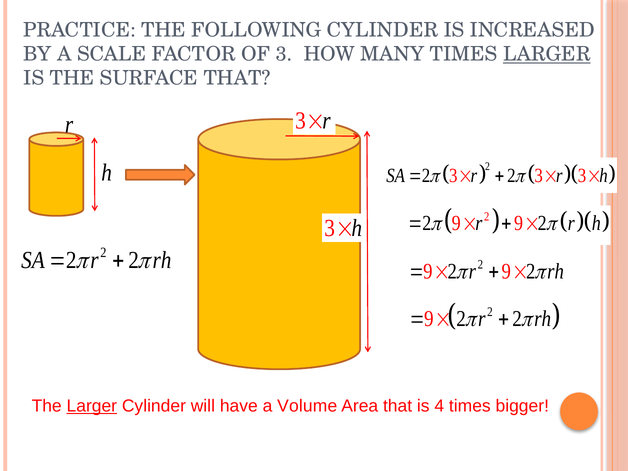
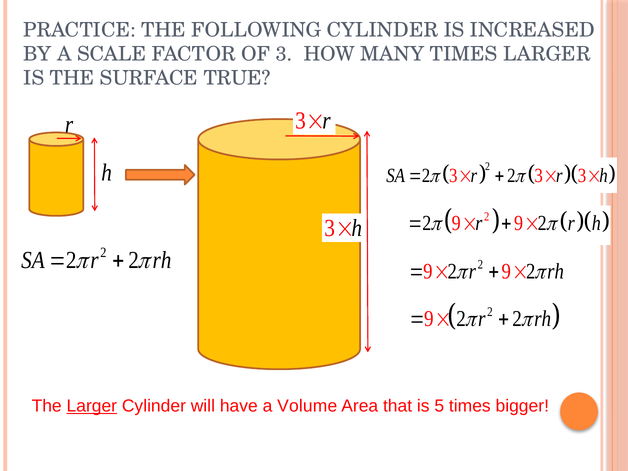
LARGER underline: present -> none (547, 54)
SURFACE THAT: THAT -> TRUE (237, 78)
4: 4 -> 5 (439, 406)
